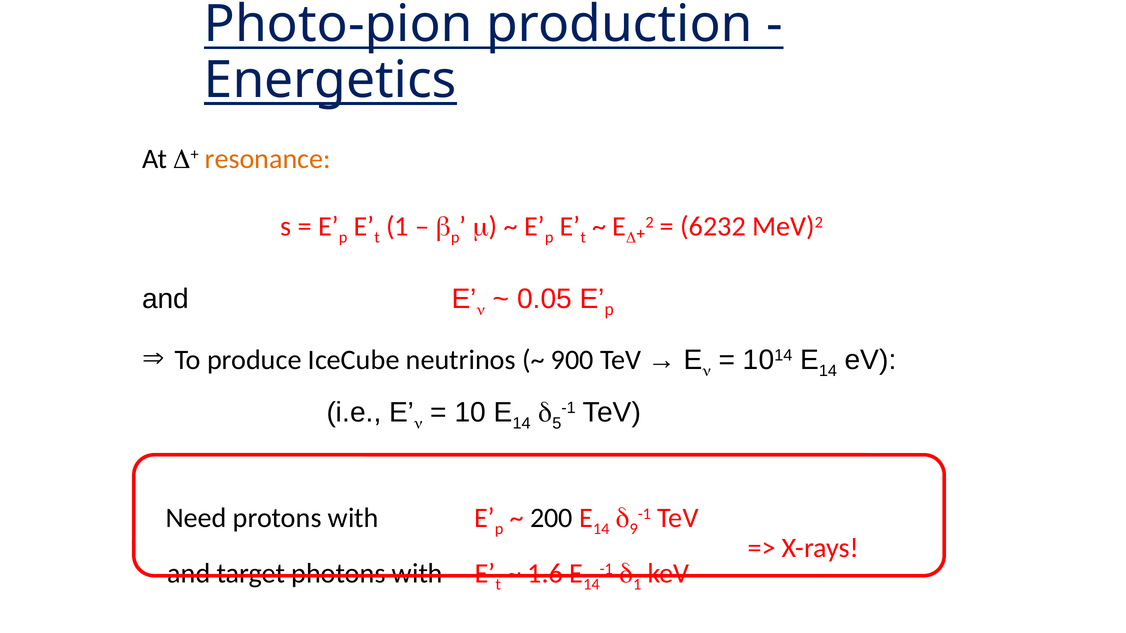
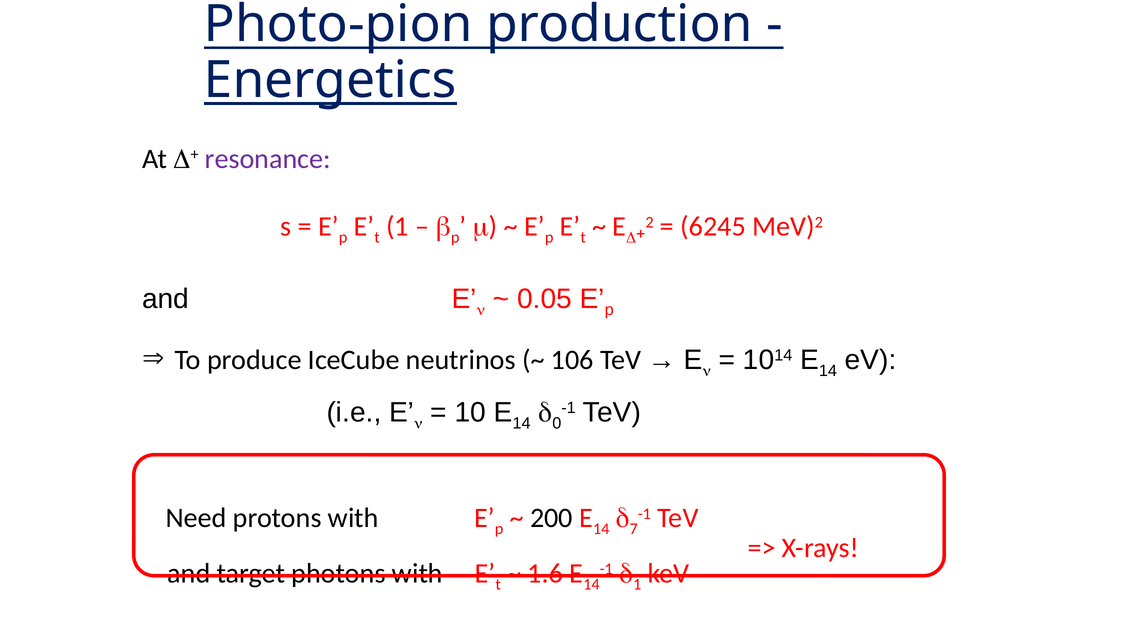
resonance colour: orange -> purple (268, 159)
6232: 6232 -> 6245 (713, 227)
900: 900 -> 106 (572, 360)
5: 5 -> 0 (557, 423)
9: 9 -> 7 (634, 529)
